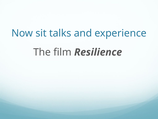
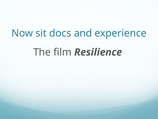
talks: talks -> docs (60, 33)
